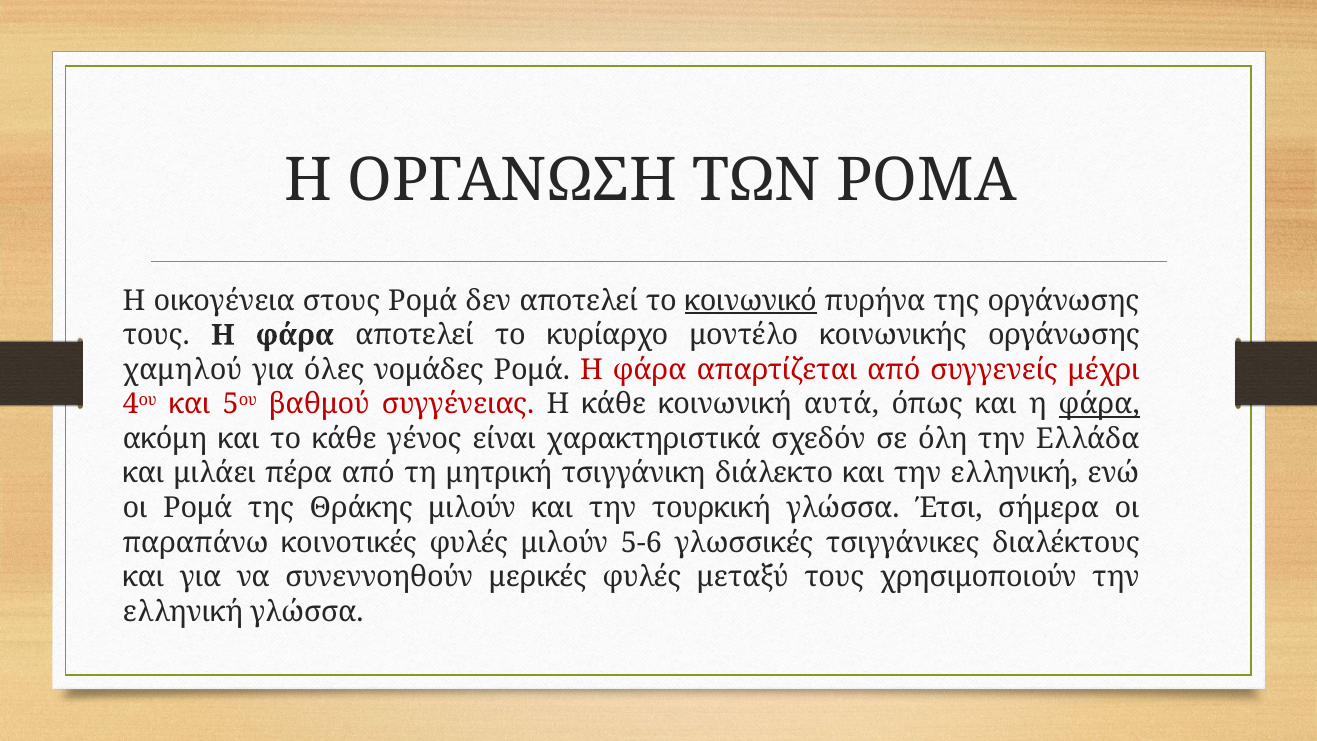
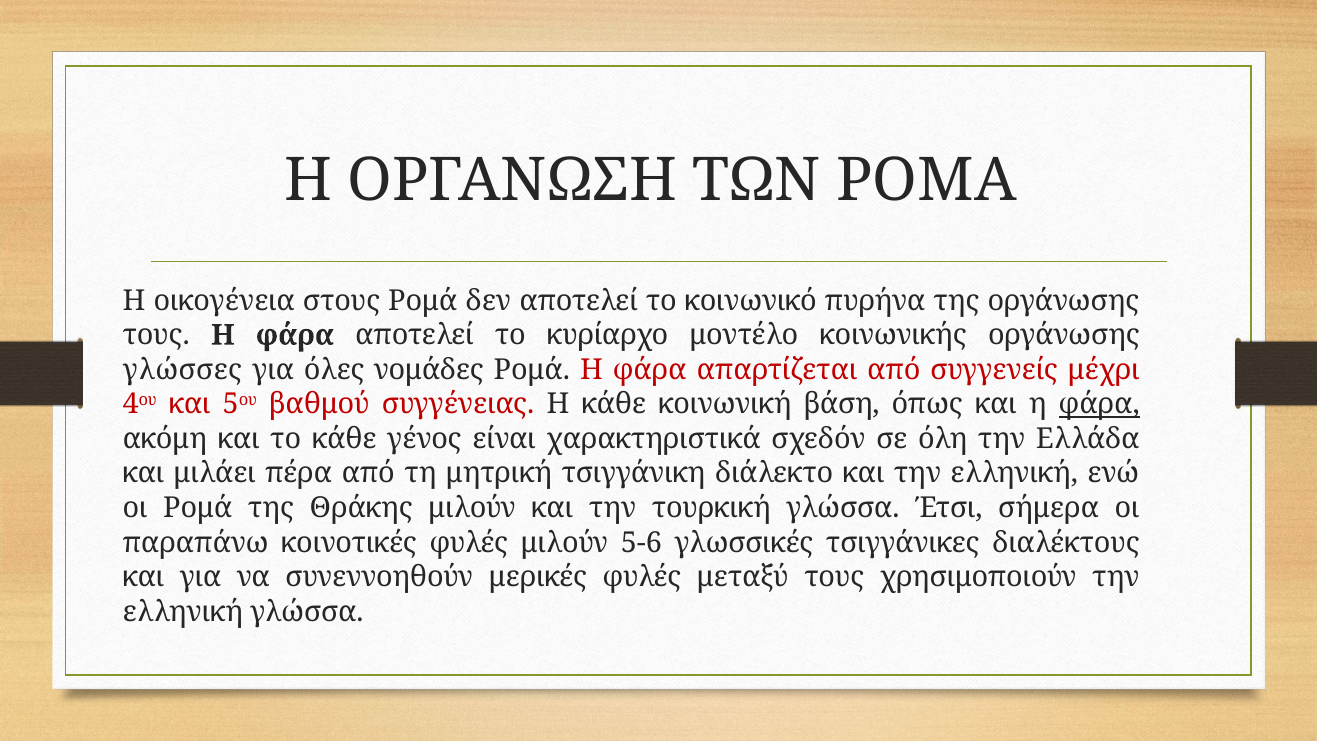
κοινωνικό underline: present -> none (751, 300)
χαμηλού: χαμηλού -> γλώσσες (182, 370)
αυτά: αυτά -> βάση (842, 404)
